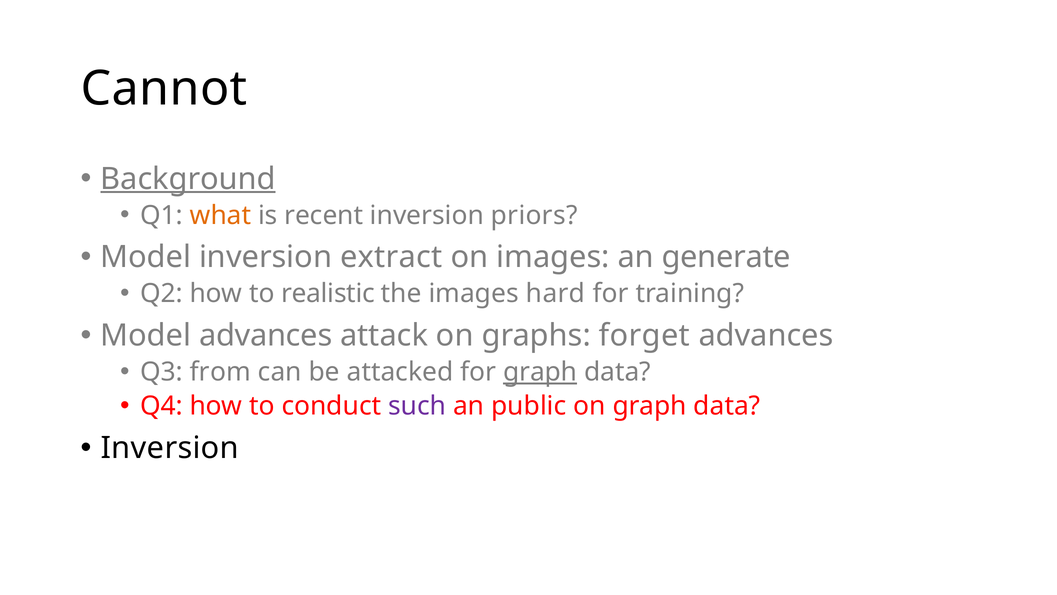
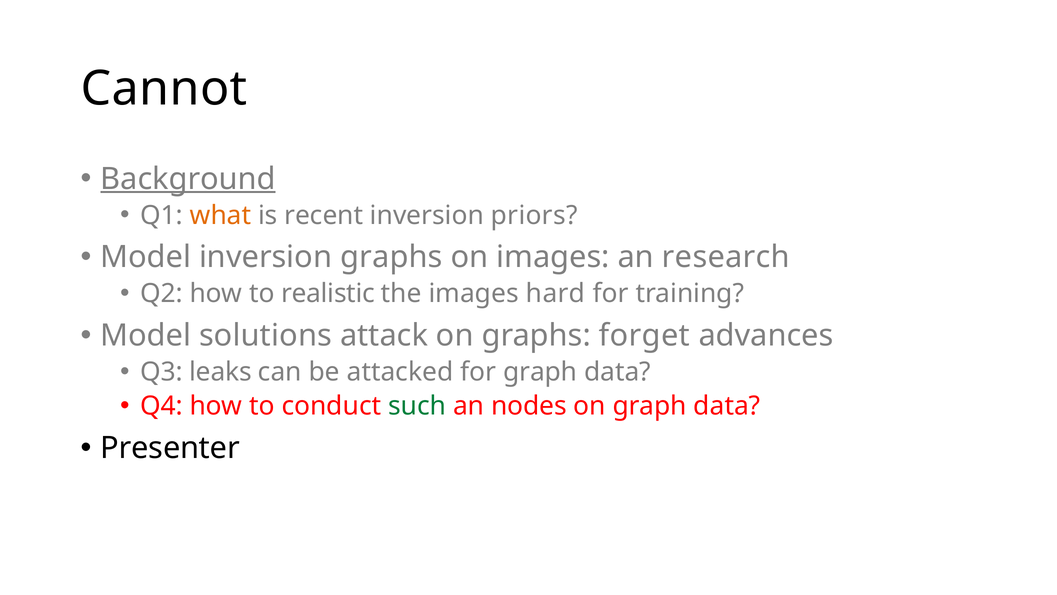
inversion extract: extract -> graphs (391, 257)
generate: generate -> research (726, 257)
Model advances: advances -> solutions (266, 335)
from: from -> leaks (221, 372)
graph underline: present -> none (540, 372)
such colour: purple -> green (417, 406)
public: public -> nodes (529, 406)
Inversion: Inversion -> Presenter (170, 448)
